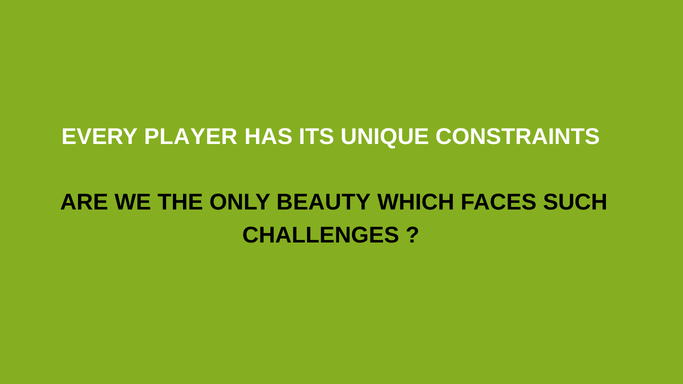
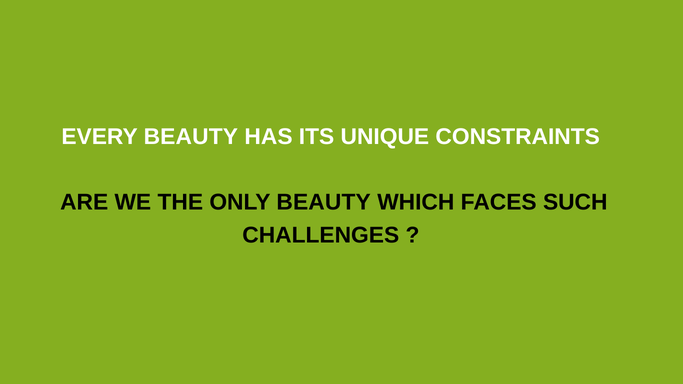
EVERY PLAYER: PLAYER -> BEAUTY (191, 137)
